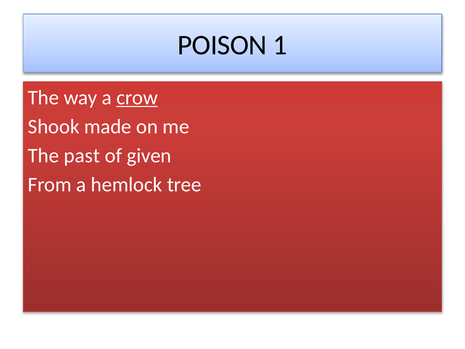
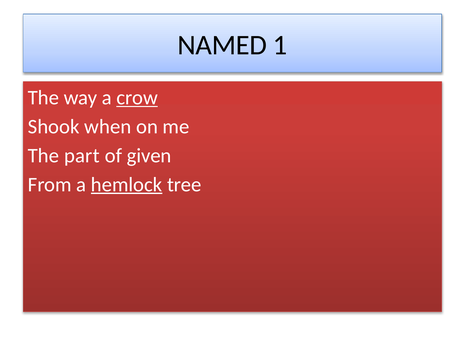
POISON: POISON -> NAMED (222, 45)
made: made -> when (108, 126)
past: past -> part (82, 155)
hemlock underline: none -> present (127, 184)
